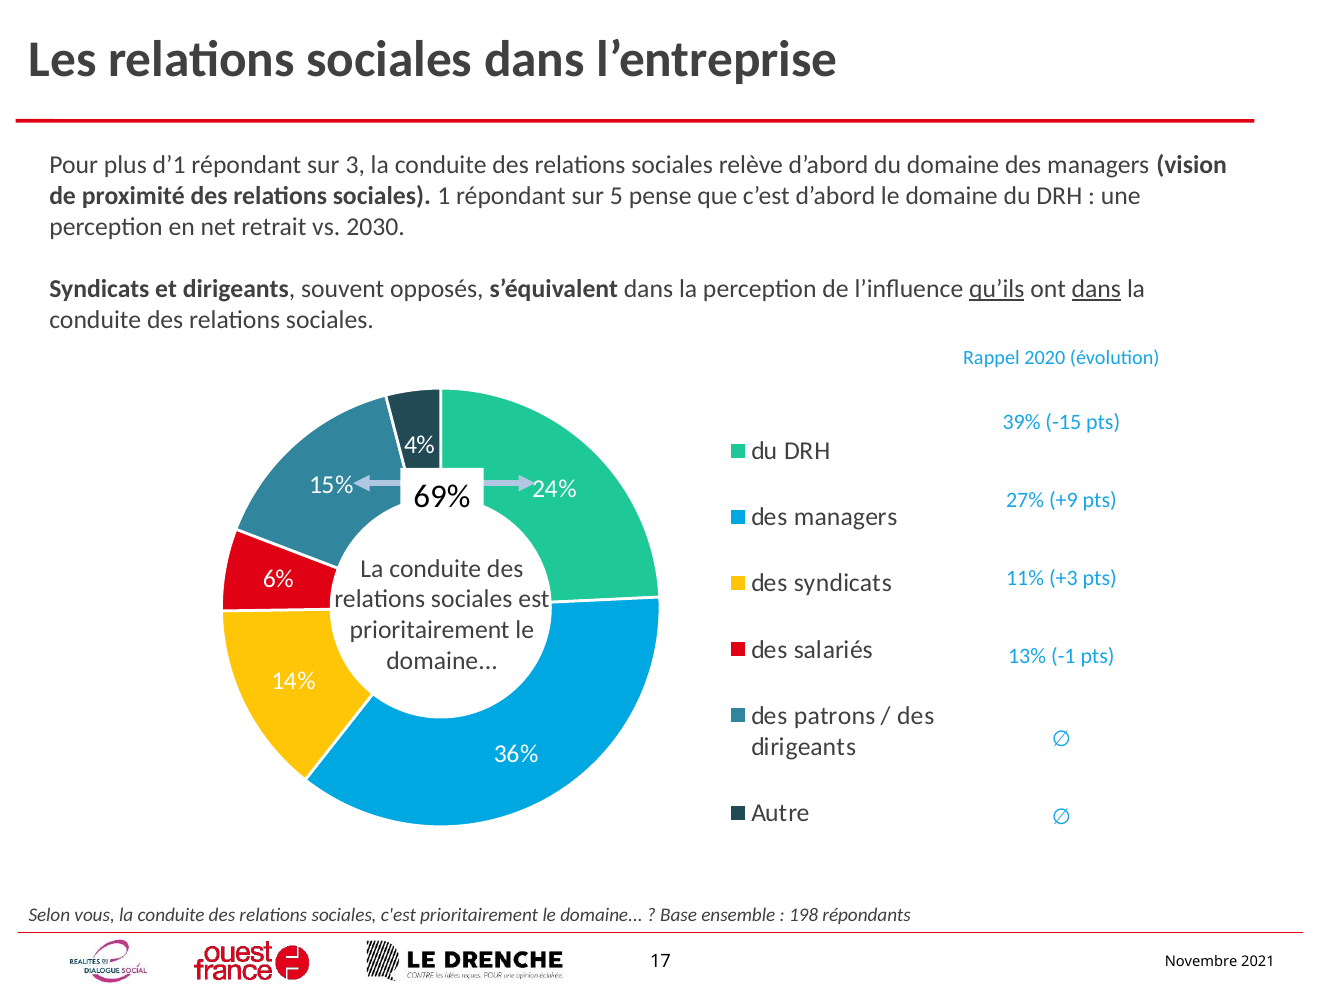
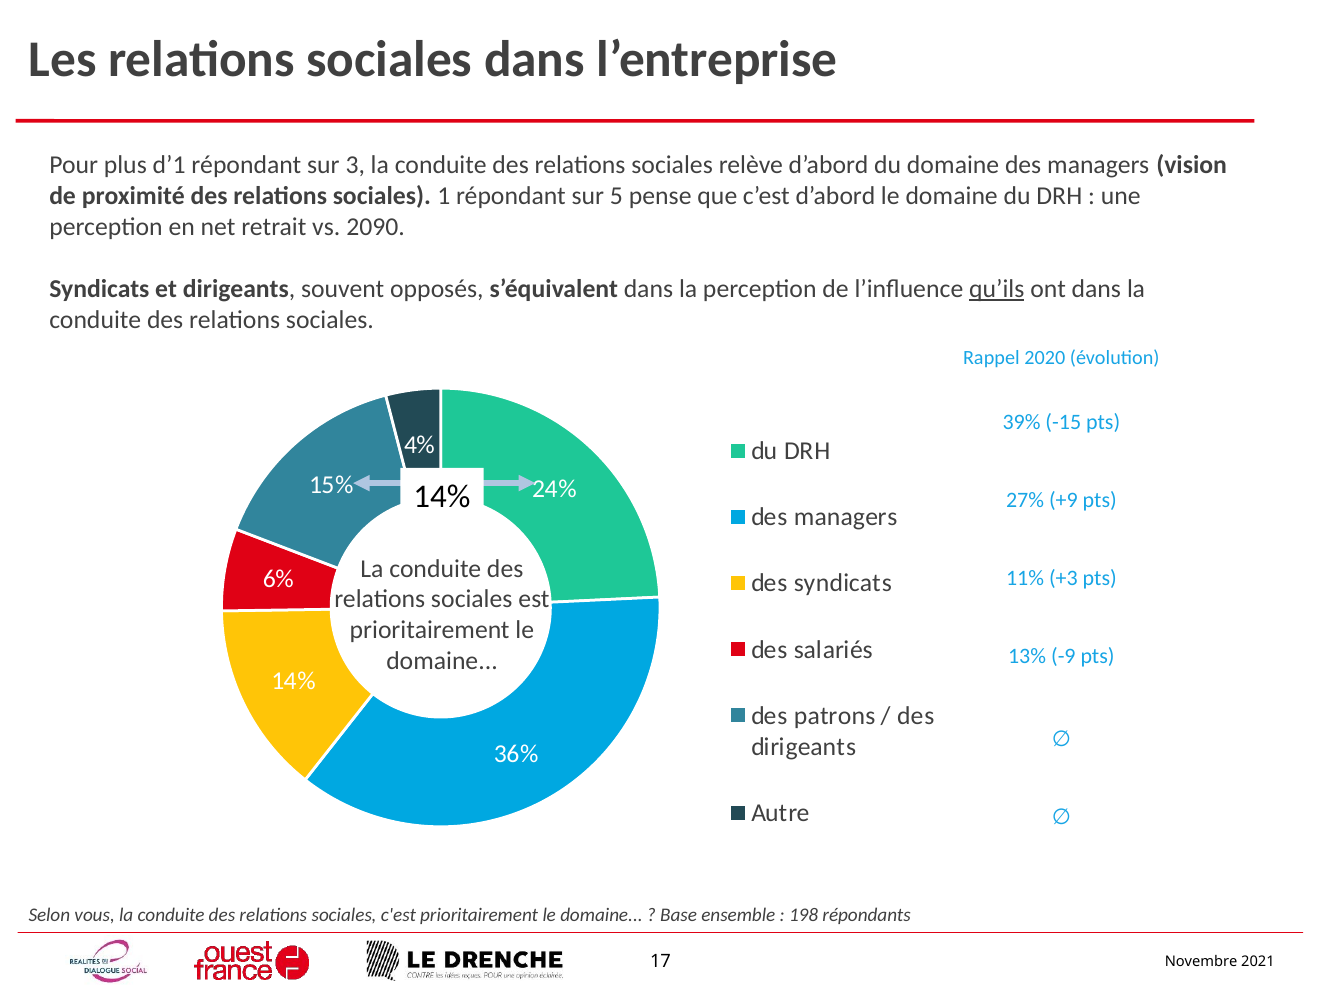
2030: 2030 -> 2090 (376, 227)
dans underline: present -> none (1096, 289)
69%: 69% -> 14% (442, 496)
-1: -1 -> -9 (1063, 656)
